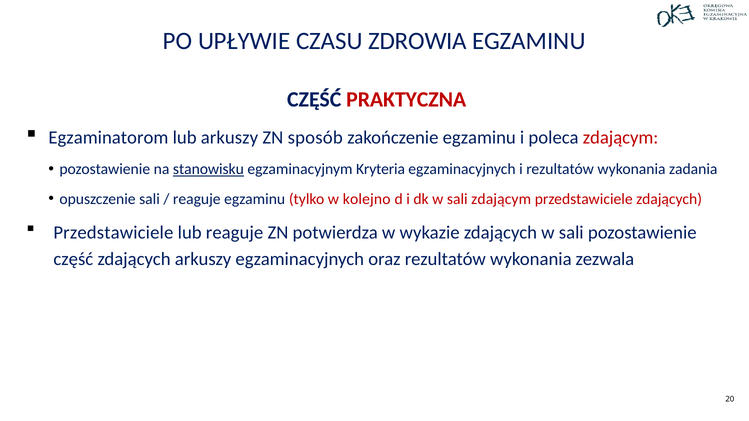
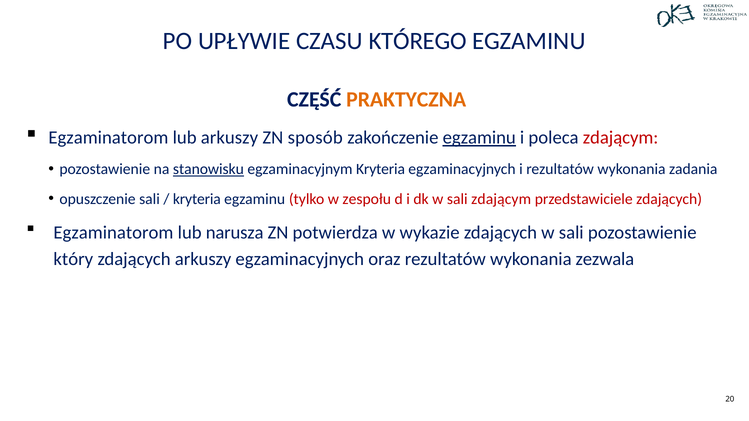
ZDROWIA: ZDROWIA -> KTÓREGO (418, 41)
PRAKTYCZNA colour: red -> orange (406, 100)
egzaminu underline: none -> present (479, 138)
reaguje: reaguje -> kryteria (197, 199)
kolejno: kolejno -> zespołu (367, 199)
Przedstawiciele: Przedstawiciele -> Egzaminatorom (113, 232)
lub reaguje: reaguje -> narusza (235, 232)
część: część -> który (73, 259)
